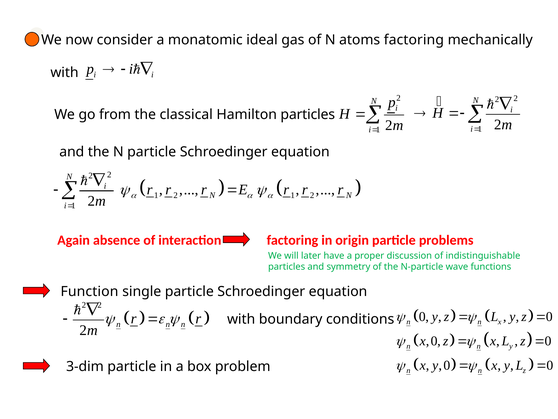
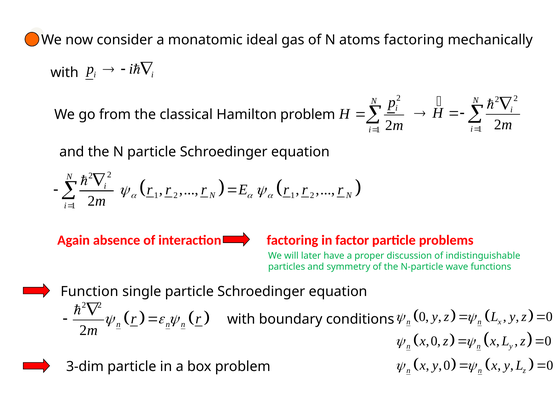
Hamilton particles: particles -> problem (308, 114)
origin: origin -> factor (352, 240)
